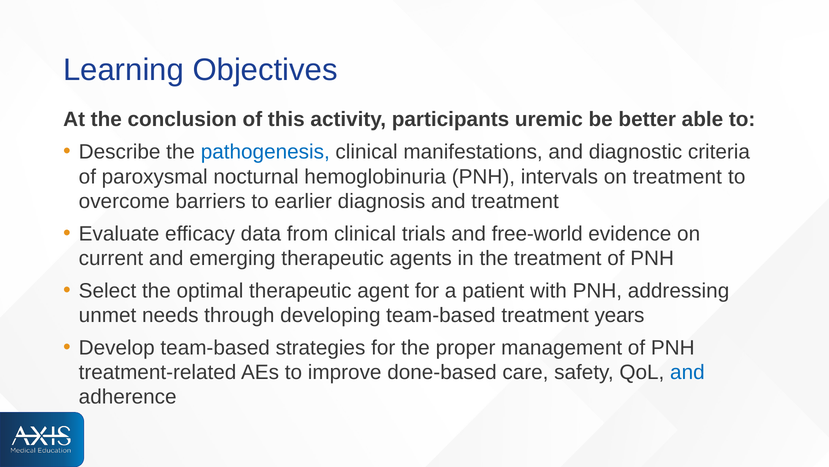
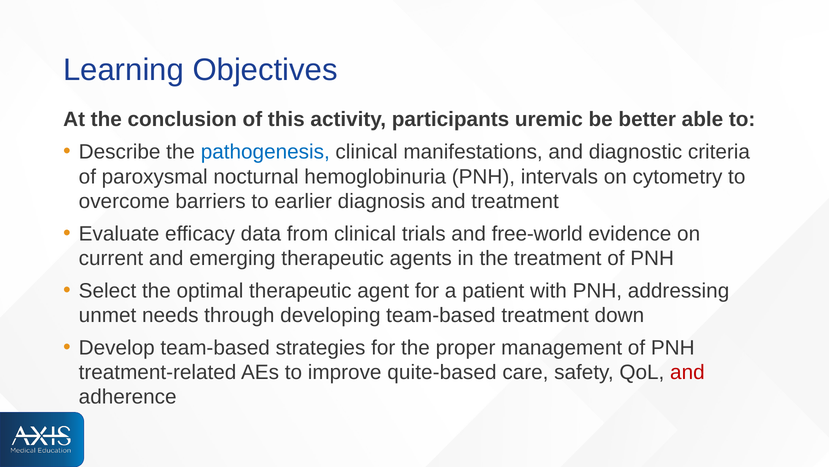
on treatment: treatment -> cytometry (678, 176)
years: years -> down (619, 315)
done-based: done-based -> quite-based (442, 372)
and colour: blue -> red (687, 372)
